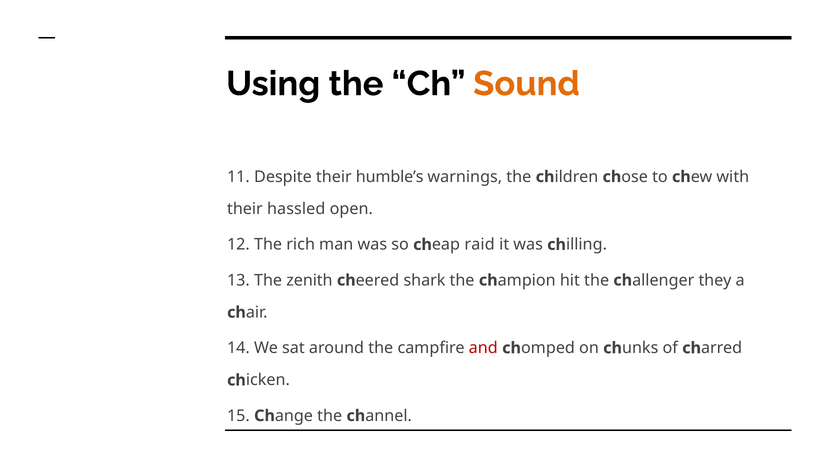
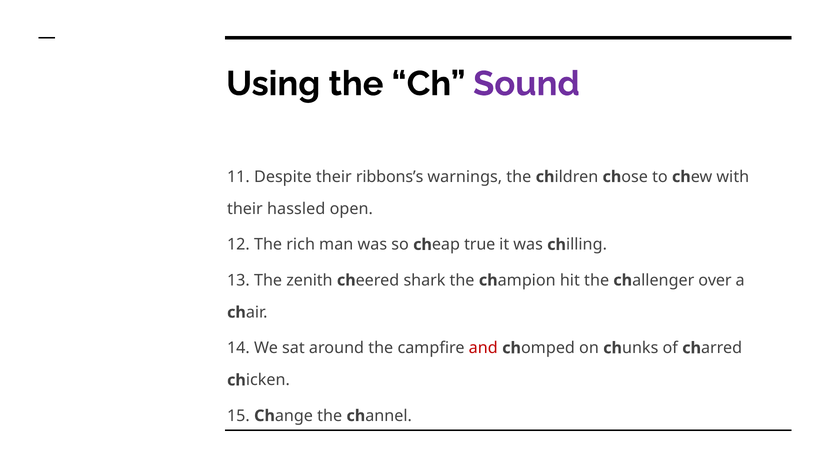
Sound colour: orange -> purple (526, 84)
humble’s: humble’s -> ribbons’s (390, 177)
raid: raid -> true (480, 245)
they: they -> over (715, 280)
